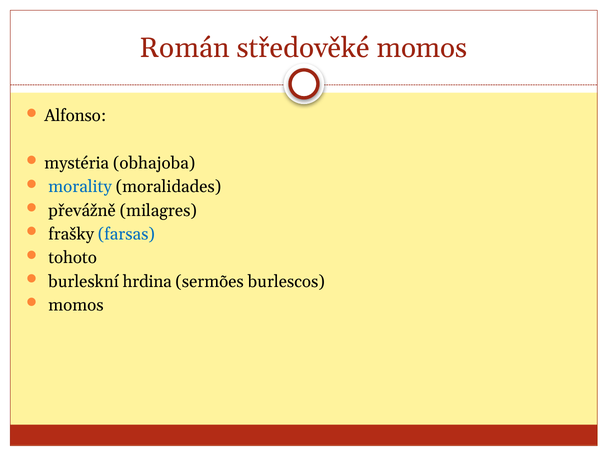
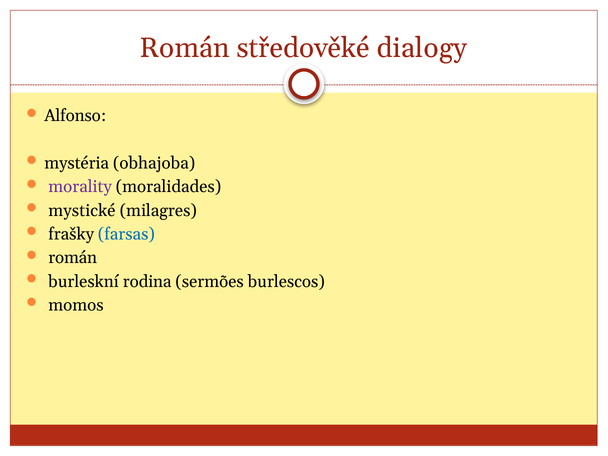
středověké momos: momos -> dialogy (422, 48)
morality colour: blue -> purple (80, 187)
převážně: převážně -> mystické (82, 211)
tohoto: tohoto -> román (73, 258)
hrdina: hrdina -> rodina (147, 281)
